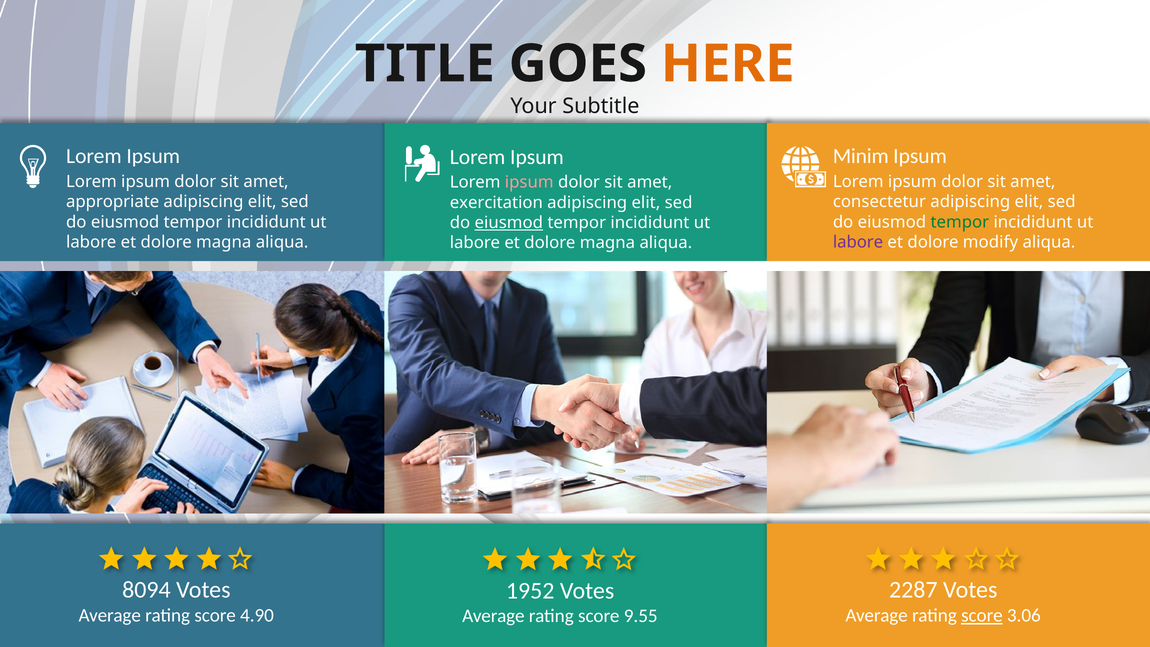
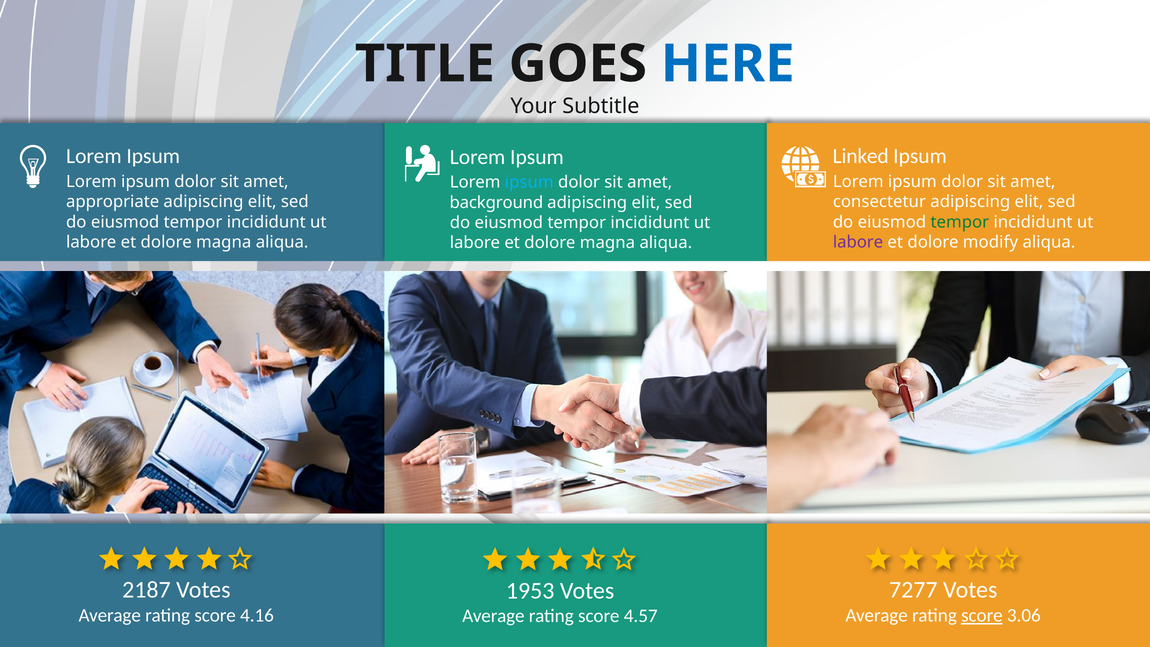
HERE colour: orange -> blue (728, 64)
Minim: Minim -> Linked (861, 156)
ipsum colour: pink -> light blue (529, 182)
exercitation: exercitation -> background (496, 203)
eiusmod underline: present -> none (509, 223)
8094: 8094 -> 2187 (146, 590)
2287: 2287 -> 7277 (913, 590)
1952: 1952 -> 1953 (530, 590)
4.90: 4.90 -> 4.16 (257, 615)
9.55: 9.55 -> 4.57 (641, 616)
